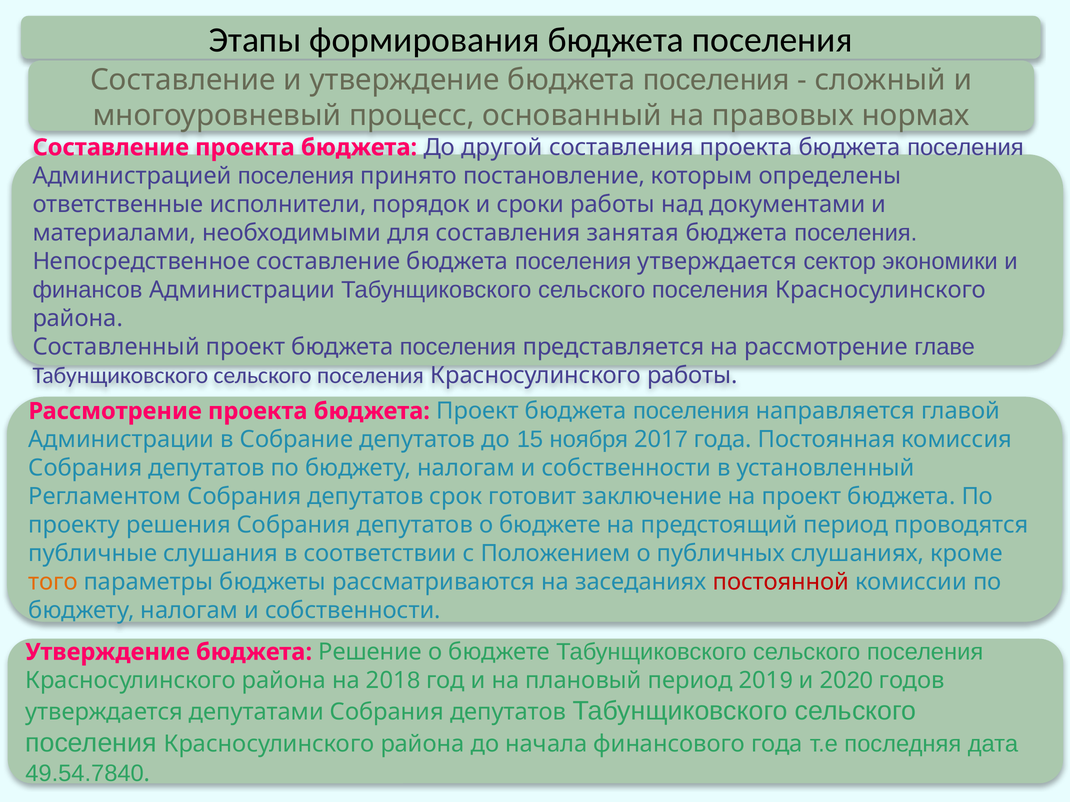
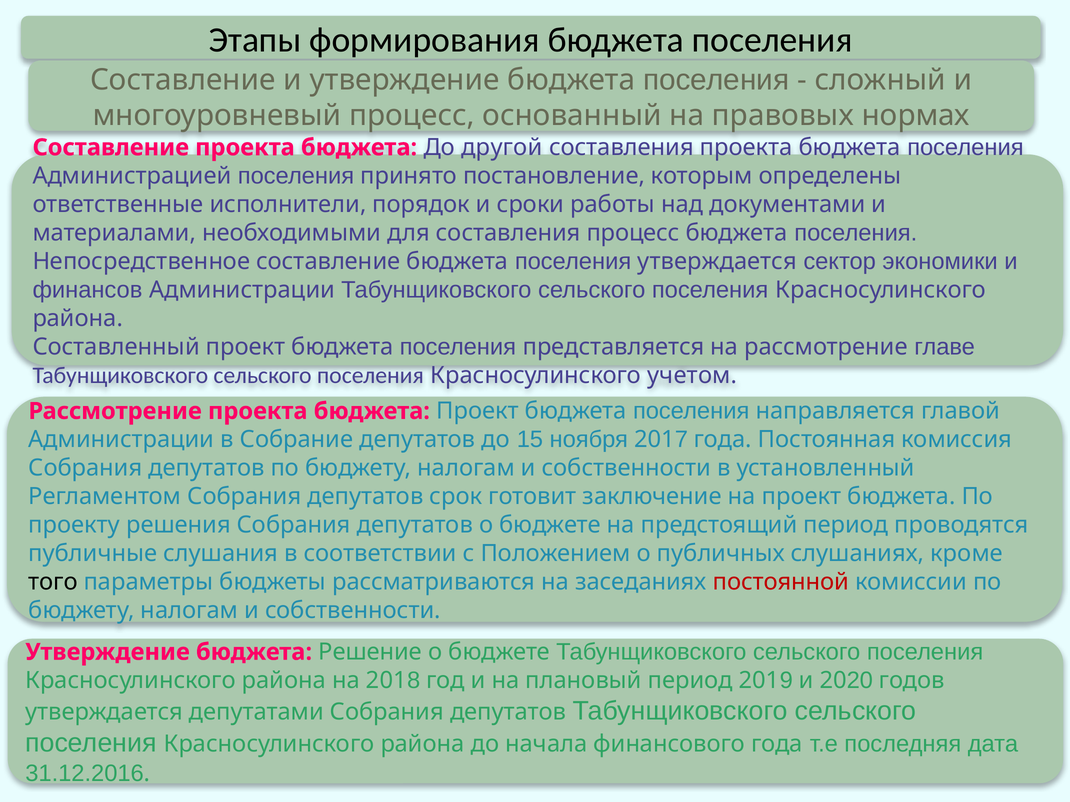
составления занятая: занятая -> процесс (633, 233)
Красносулинского работы: работы -> учетом (692, 376)
того colour: orange -> black (53, 583)
49.54.7840: 49.54.7840 -> 31.12.2016 (85, 774)
